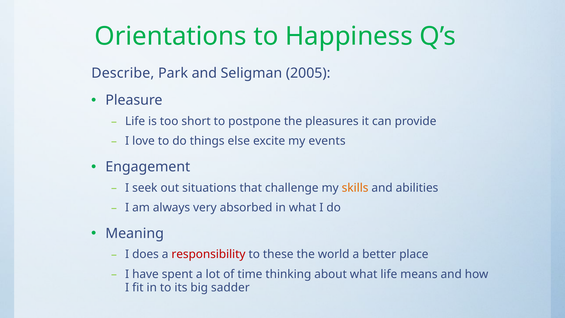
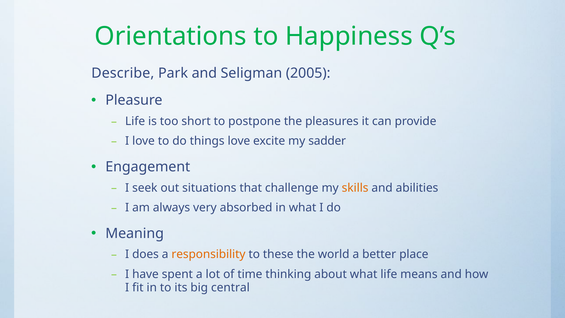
things else: else -> love (239, 141)
events: events -> sadder (327, 141)
responsibility colour: red -> orange (208, 254)
sadder: sadder -> central (230, 287)
